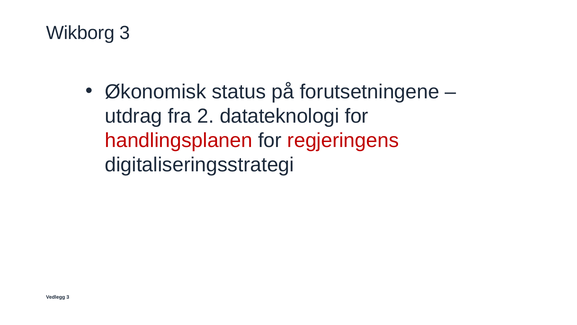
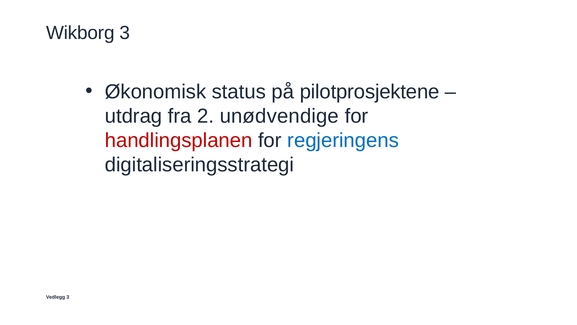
forutsetningene: forutsetningene -> pilotprosjektene (370, 92)
datateknologi: datateknologi -> unødvendige (279, 116)
regjeringens colour: red -> blue (343, 140)
